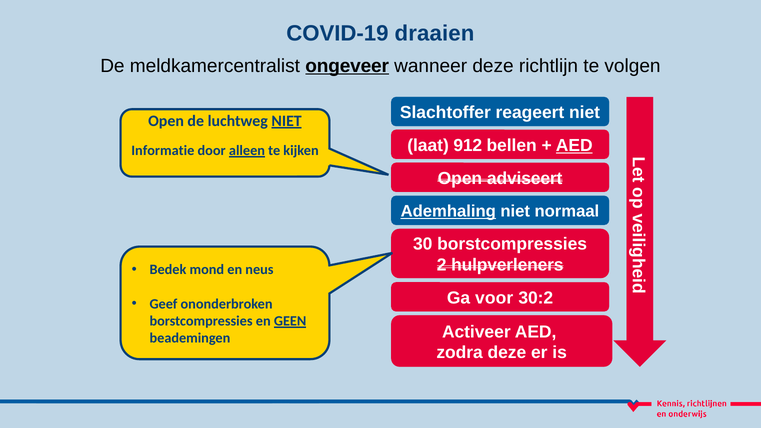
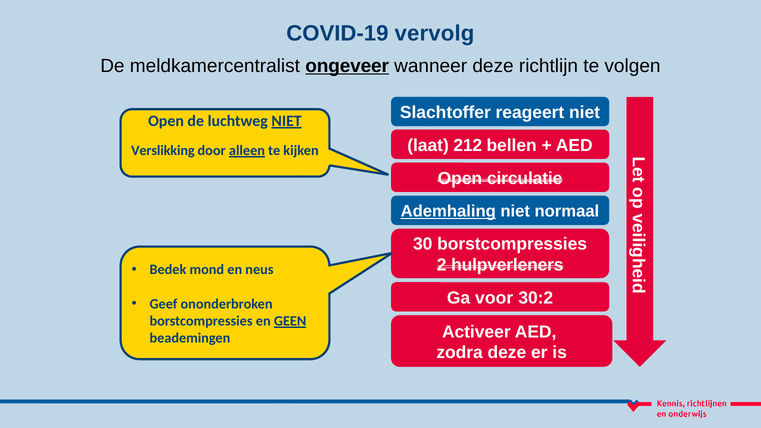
draaien: draaien -> vervolg (434, 33)
912: 912 -> 212 (468, 146)
AED underline: present -> none (574, 146)
Informatie: Informatie -> Verslikking (163, 151)
adviseert: adviseert -> circulatie (525, 179)
